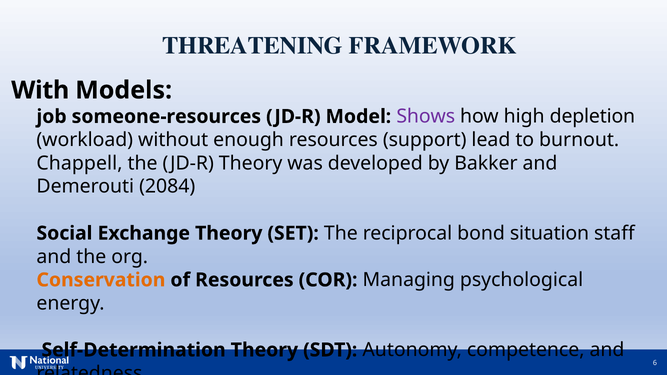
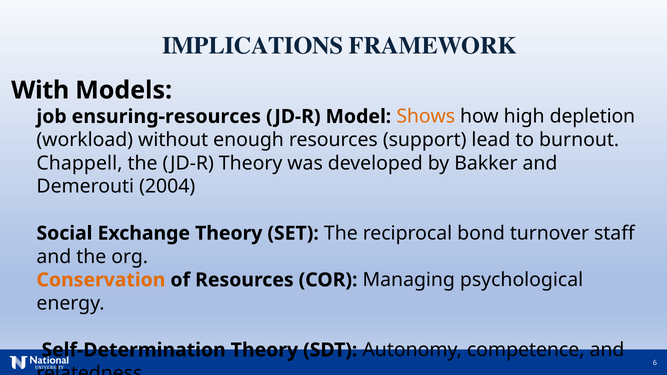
THREATENING: THREATENING -> IMPLICATIONS (253, 46)
someone-resources: someone-resources -> ensuring-resources (166, 117)
Shows colour: purple -> orange (426, 117)
2084: 2084 -> 2004 (167, 187)
situation: situation -> turnover (550, 233)
